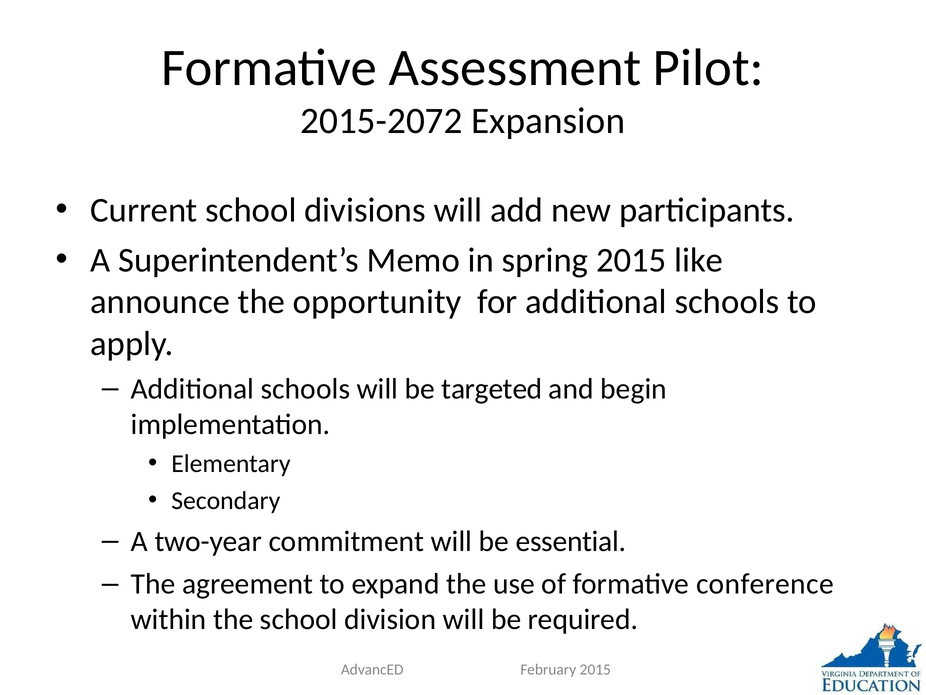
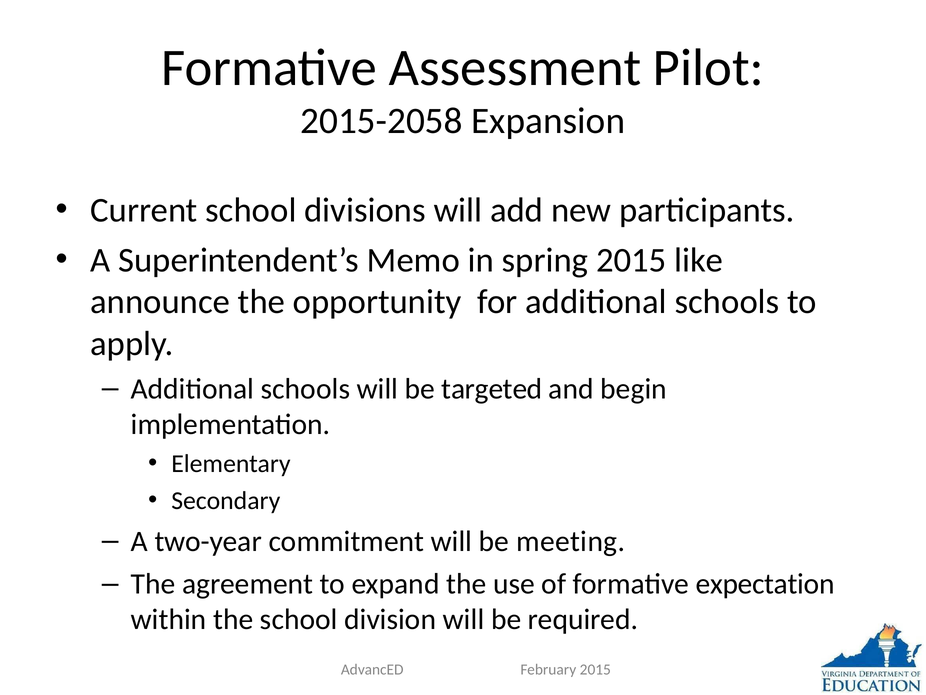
2015-2072: 2015-2072 -> 2015-2058 (382, 121)
essential: essential -> meeting (571, 541)
conference: conference -> expectation (765, 584)
